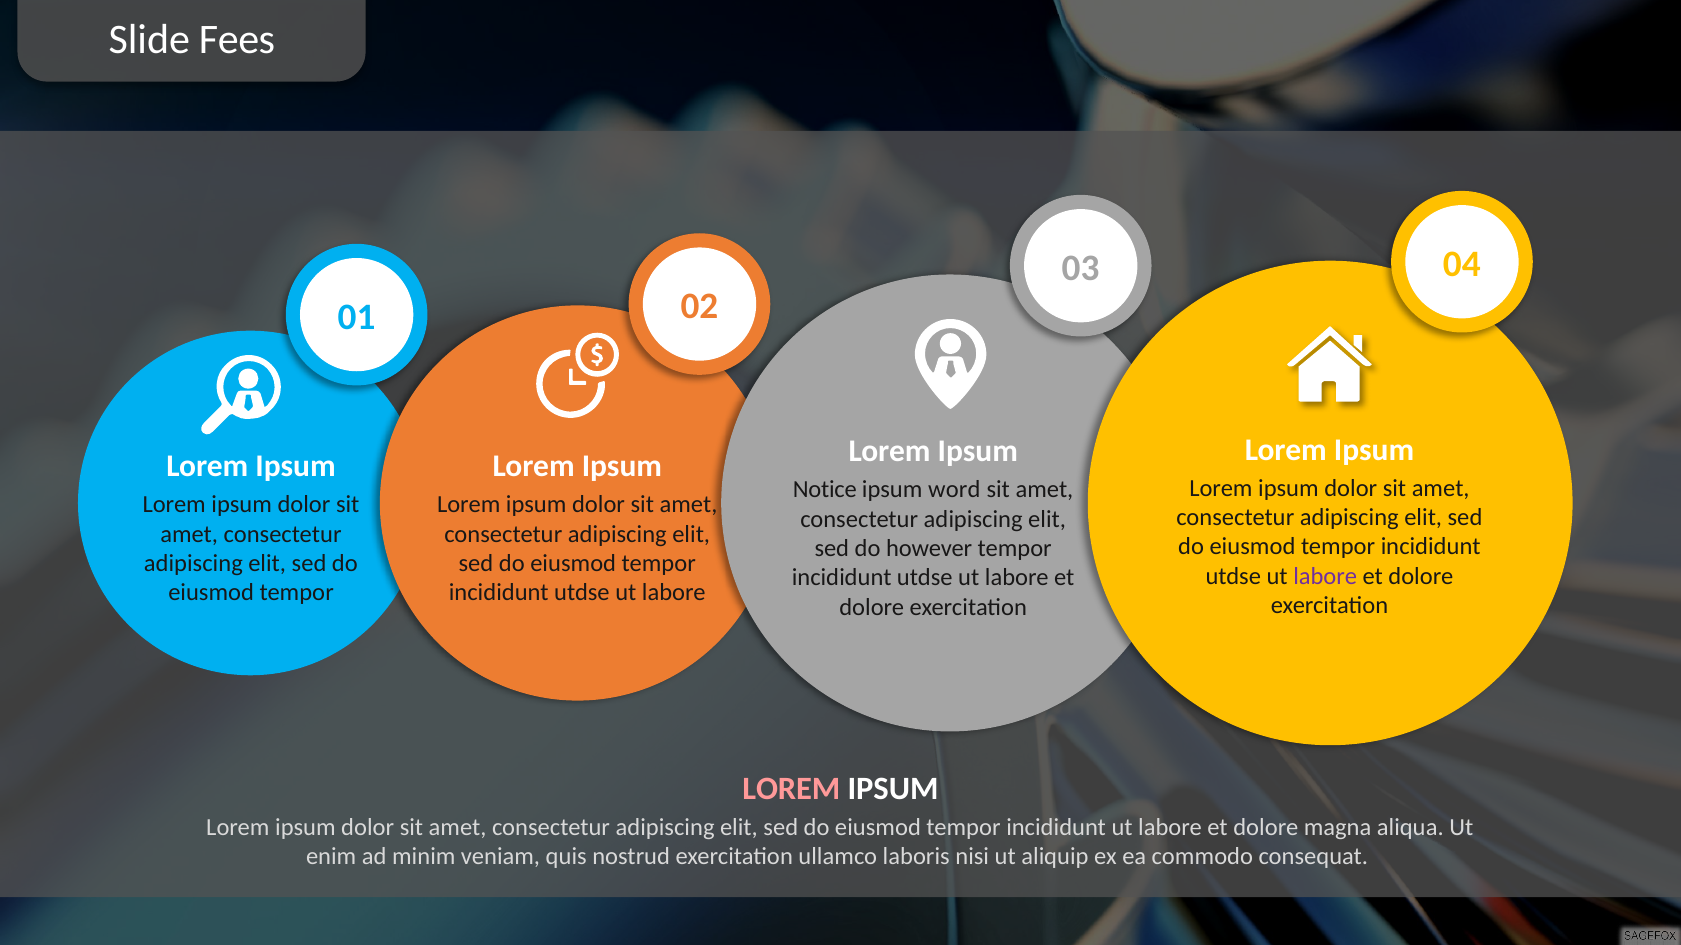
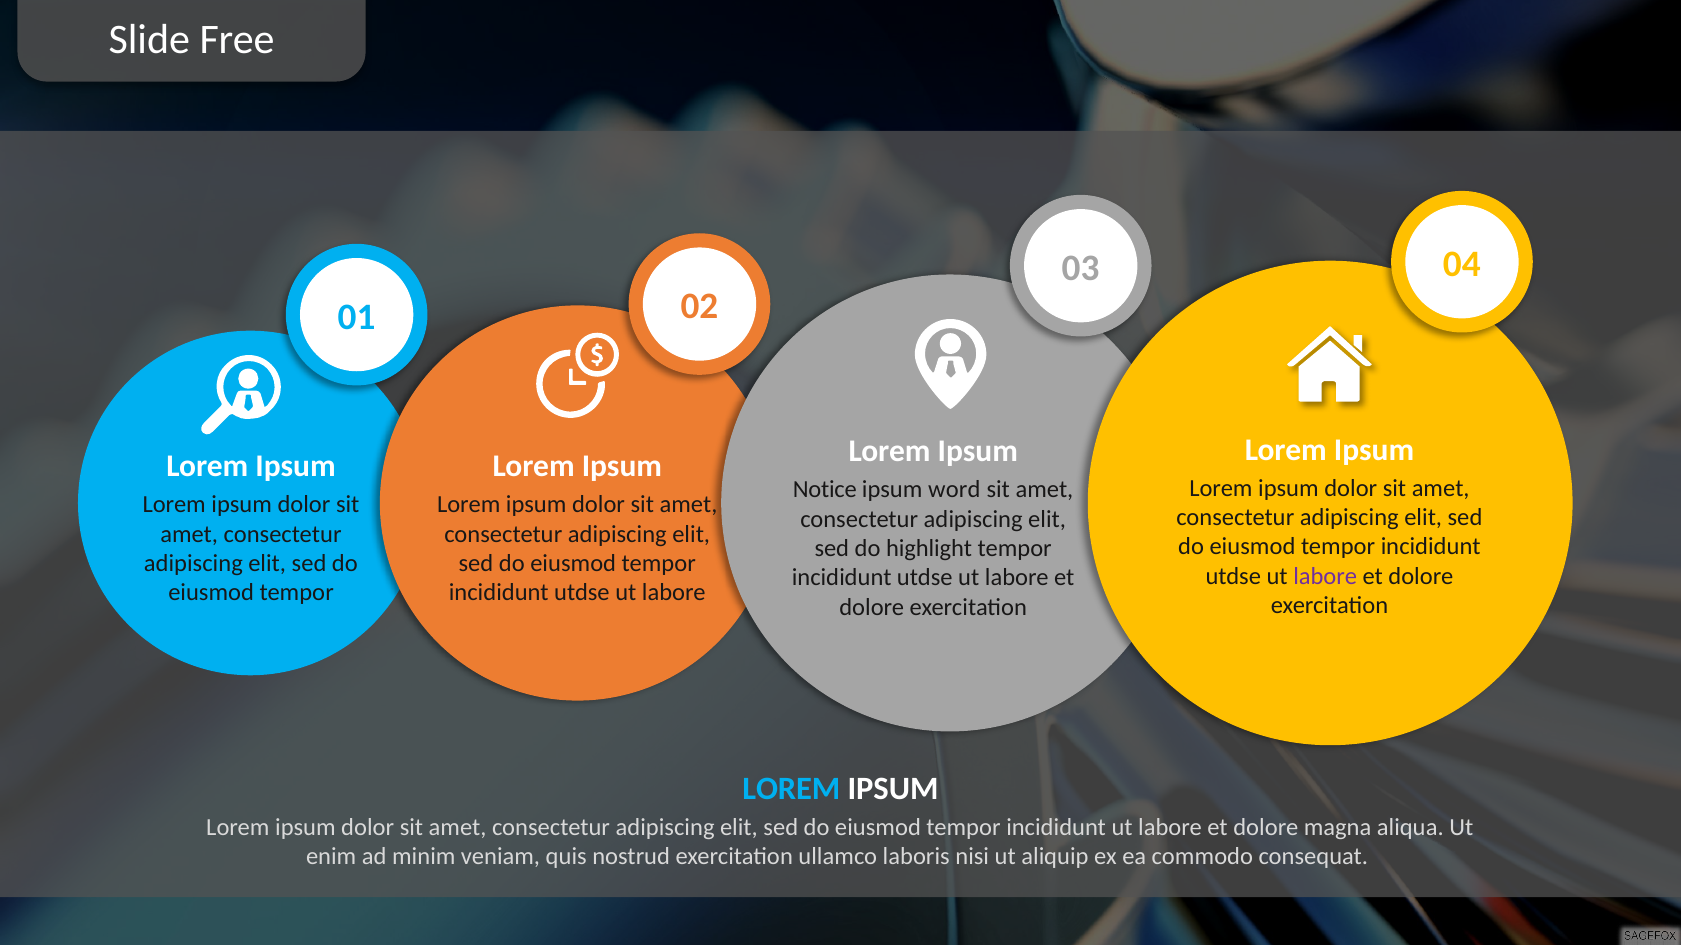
Fees: Fees -> Free (237, 40)
however: however -> highlight (929, 549)
LOREM colour: pink -> light blue (791, 789)
